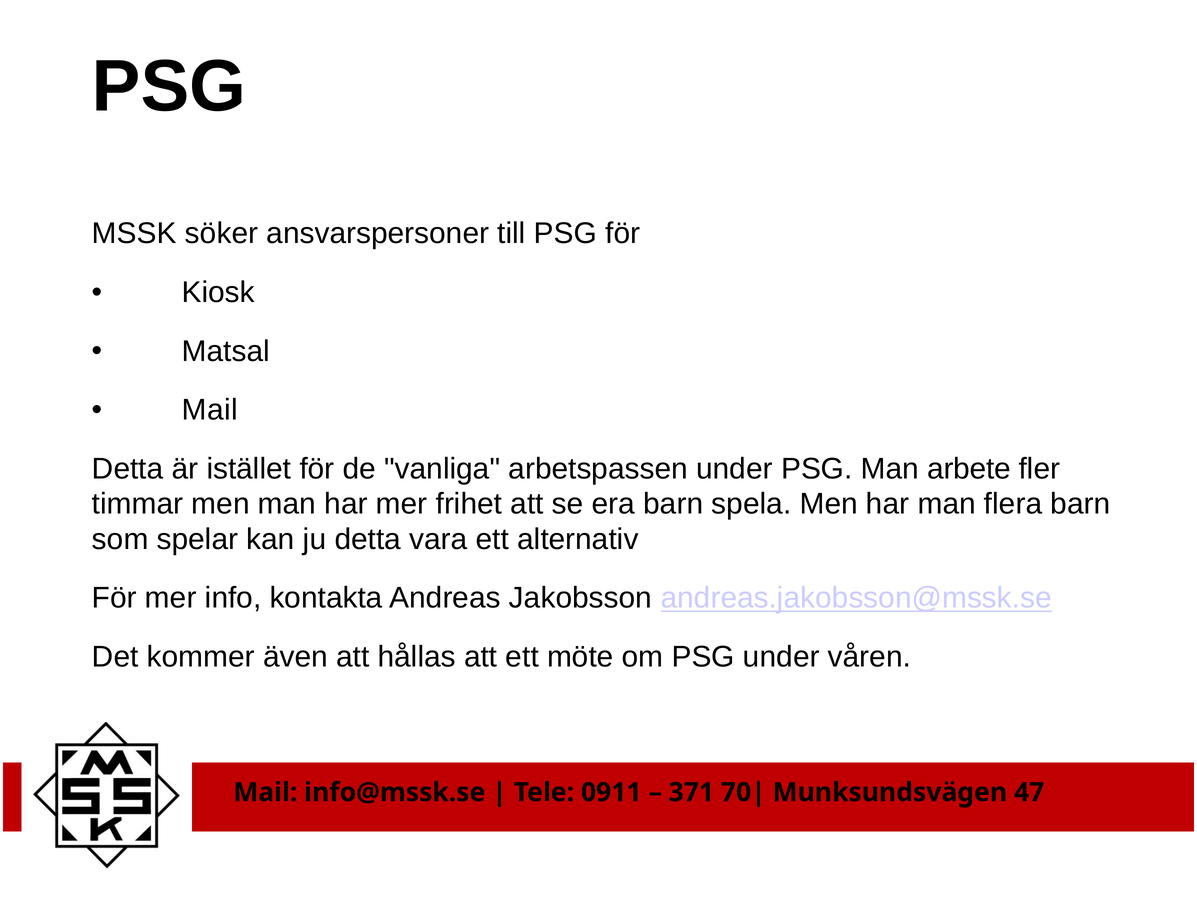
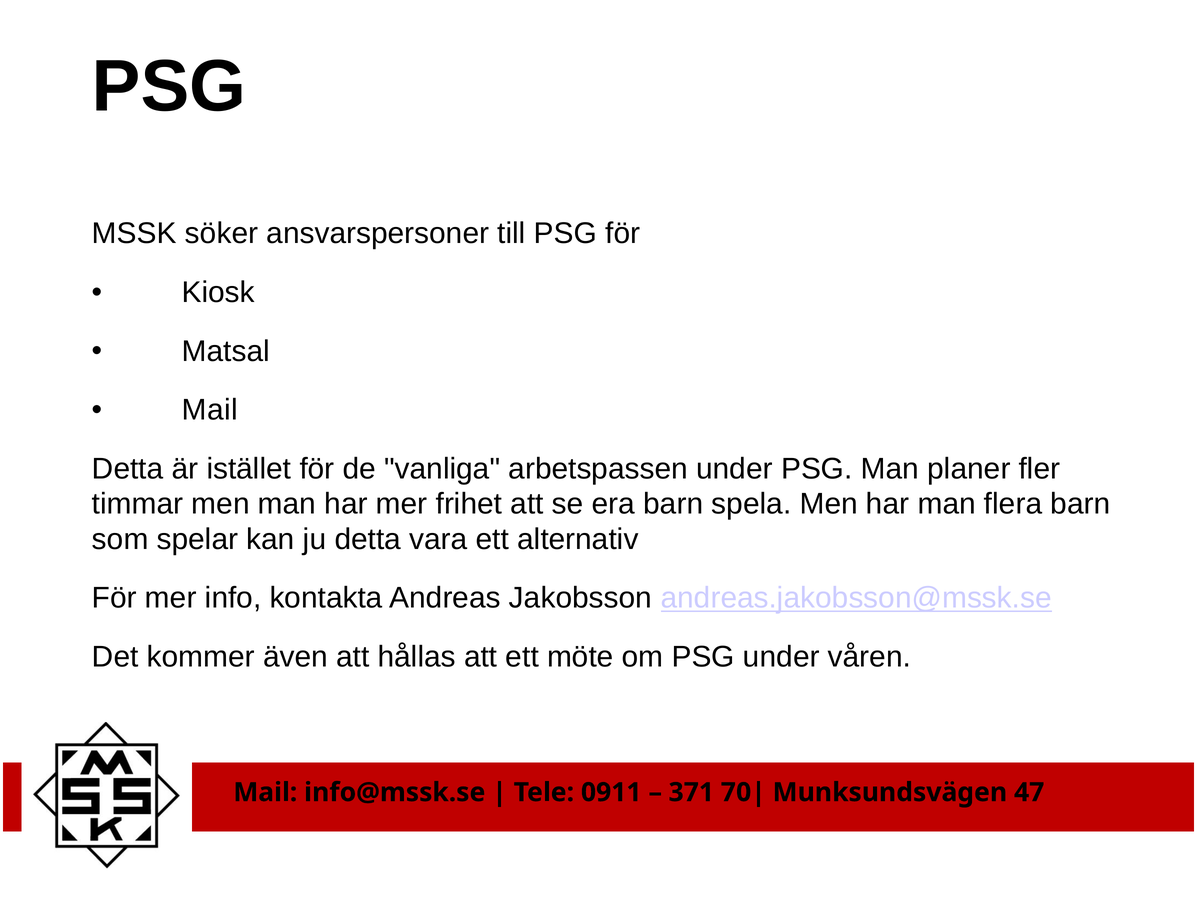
arbete: arbete -> planer (969, 469)
